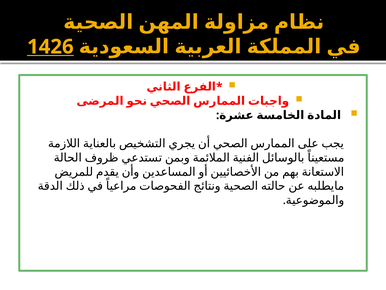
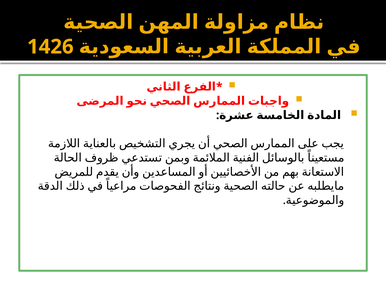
1426 underline: present -> none (50, 47)
